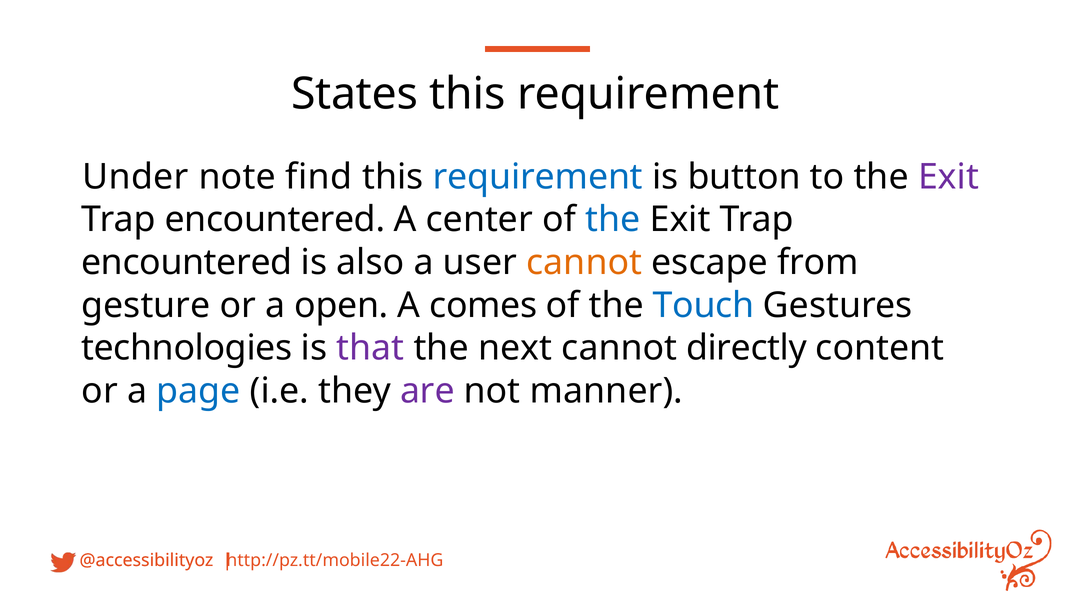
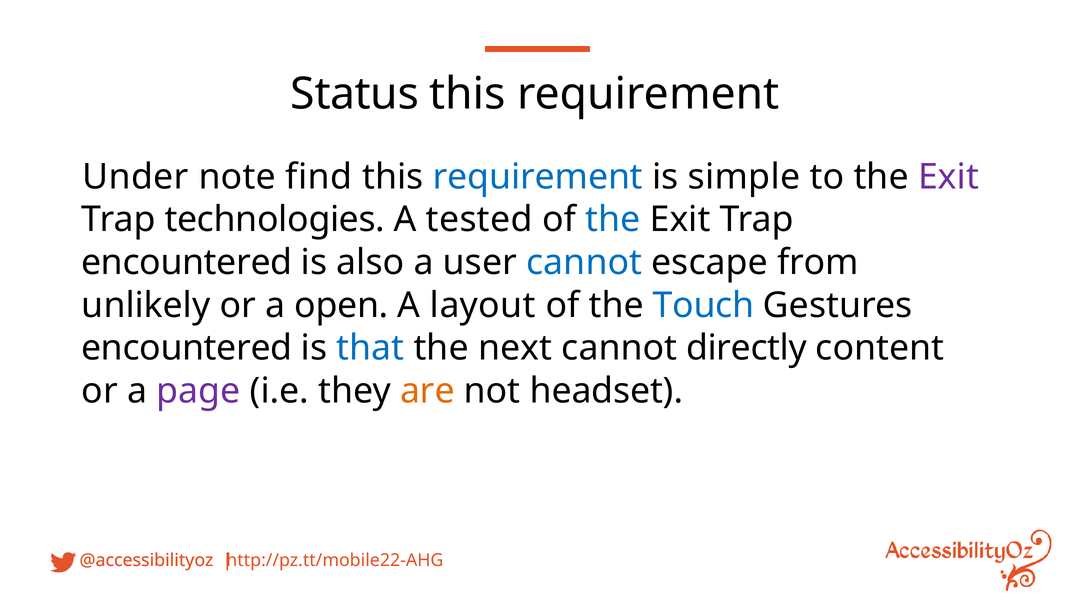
States: States -> Status (355, 94)
button: button -> simple (744, 177)
encountered: encountered -> technologies (275, 220)
center: center -> tested (479, 220)
cannot colour: orange -> blue (584, 263)
gesture: gesture -> unlikely (146, 306)
comes: comes -> layout (483, 306)
technologies: technologies -> encountered (187, 348)
that colour: purple -> blue (370, 348)
page colour: blue -> purple (198, 391)
are colour: purple -> orange (427, 391)
manner: manner -> headset (606, 391)
